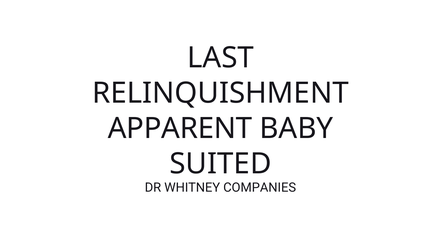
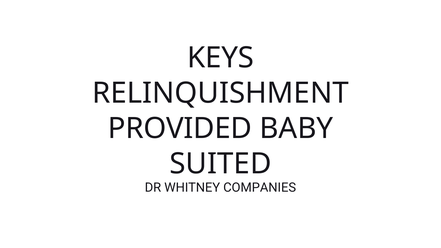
LAST: LAST -> KEYS (221, 58)
APPARENT: APPARENT -> PROVIDED (180, 128)
